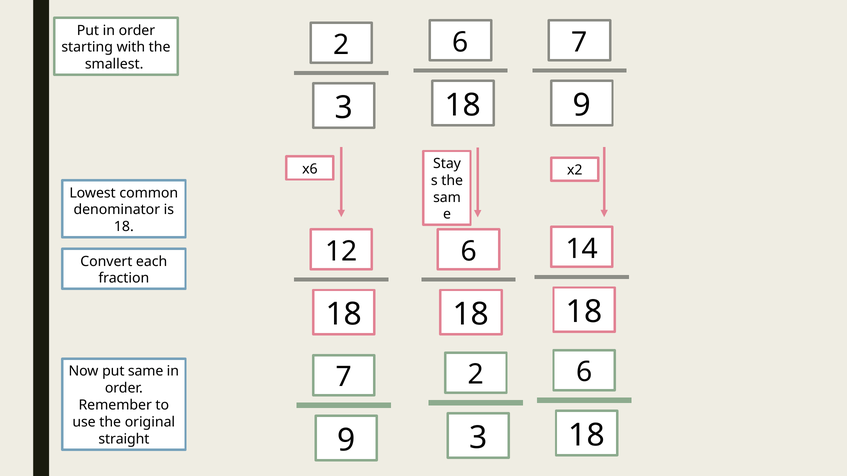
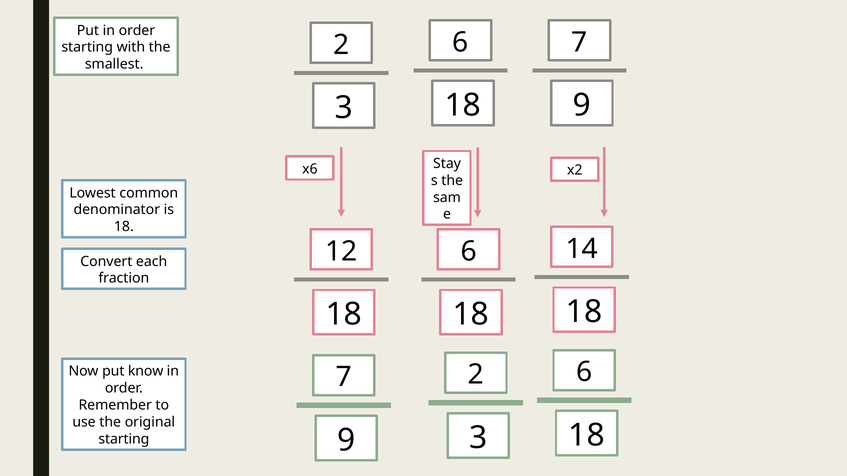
same: same -> know (146, 372)
straight: straight -> starting (124, 439)
